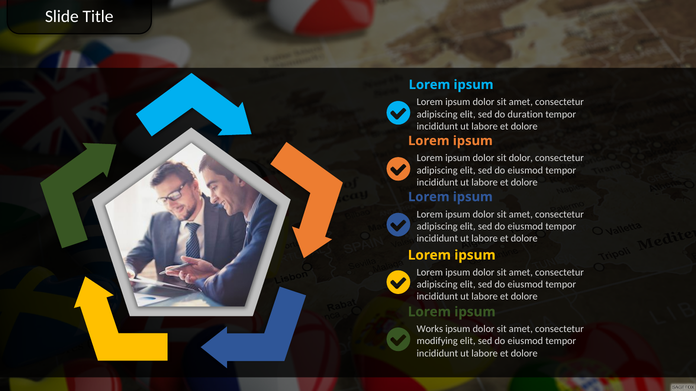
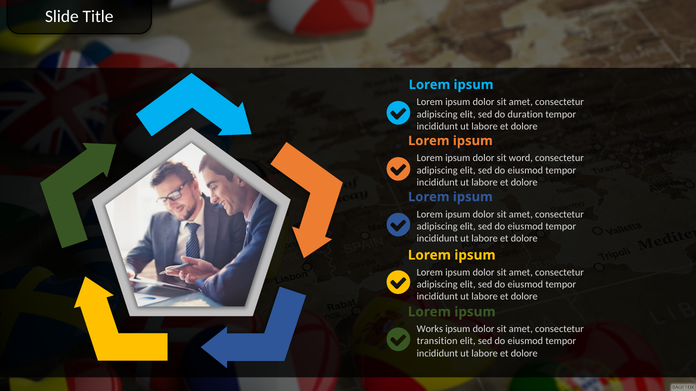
sit dolor: dolor -> word (521, 158)
modifying: modifying -> transition (437, 341)
